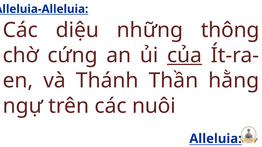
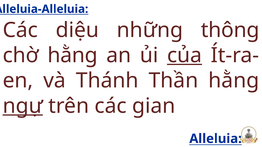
chờ cứng: cứng -> hằng (73, 56)
ngự underline: none -> present (23, 106)
nuôi: nuôi -> gian (154, 106)
